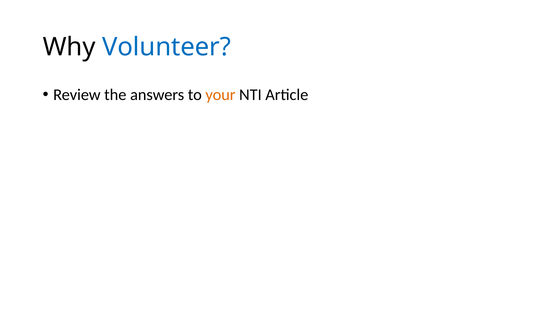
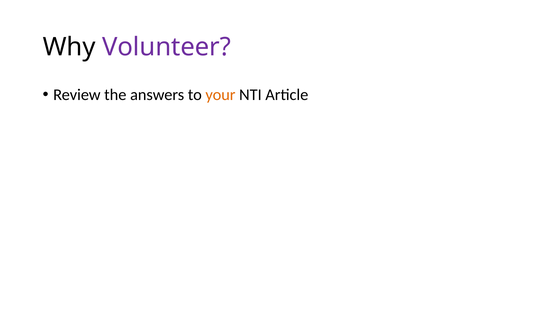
Volunteer colour: blue -> purple (167, 47)
